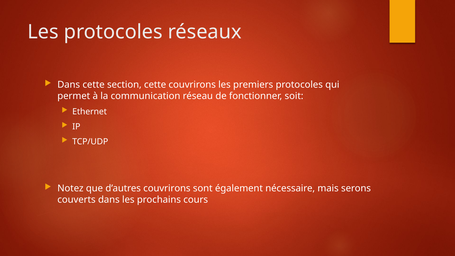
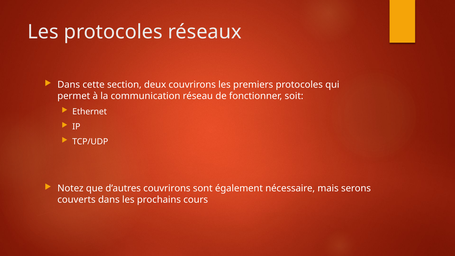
section cette: cette -> deux (155, 85)
